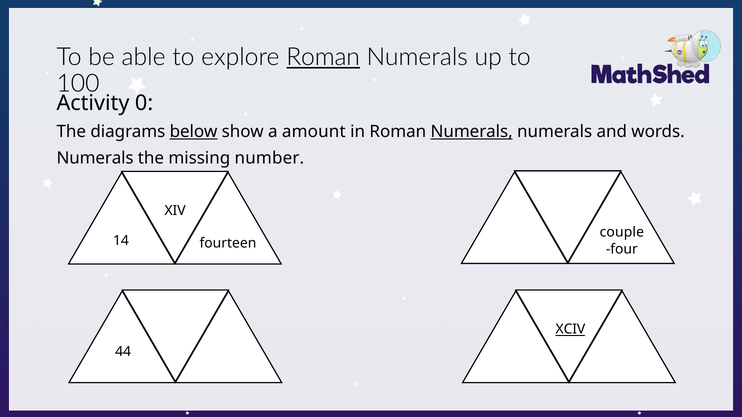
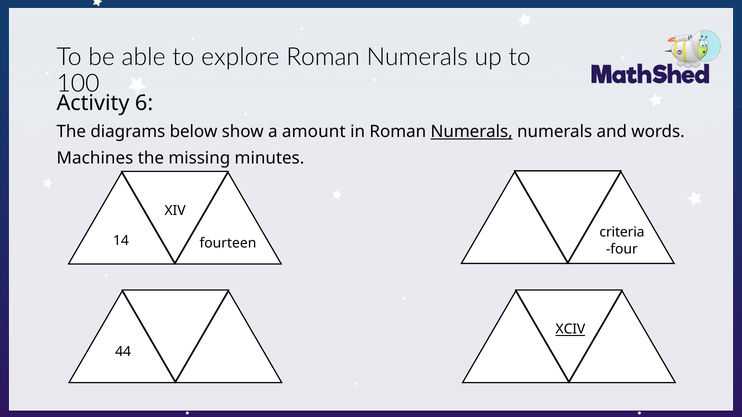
Roman underline: present -> none (323, 57)
0: 0 -> 6 (144, 103)
below underline: present -> none (194, 132)
Numerals: Numerals -> Machines (95, 158)
number: number -> minutes (269, 158)
couple: couple -> criteria (622, 233)
